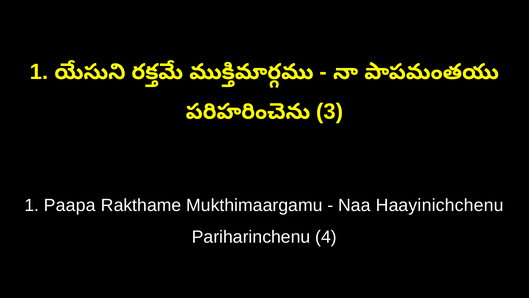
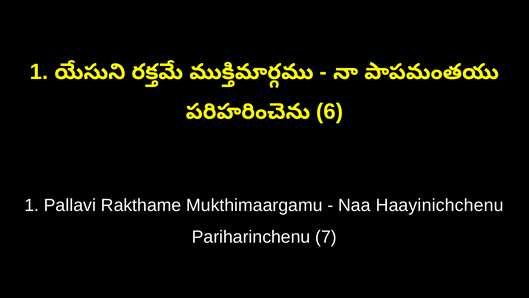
3: 3 -> 6 (330, 111)
Paapa: Paapa -> Pallavi (70, 205)
4: 4 -> 7 (326, 237)
